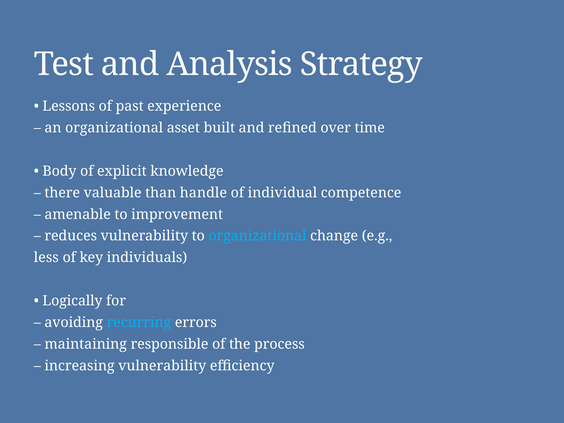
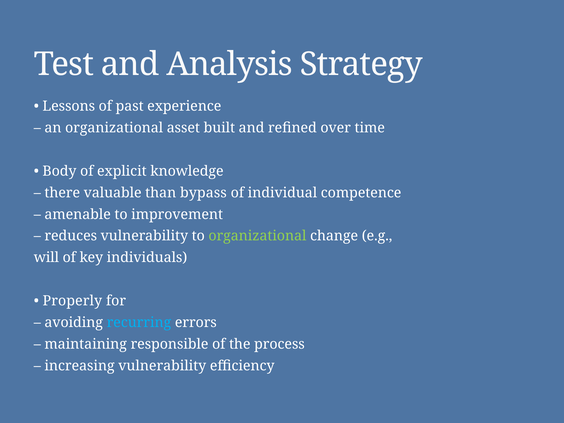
handle: handle -> bypass (203, 193)
organizational colour: light blue -> light green (257, 236)
less: less -> will (46, 258)
Logically: Logically -> Properly (72, 301)
